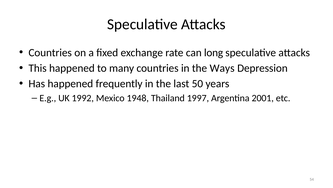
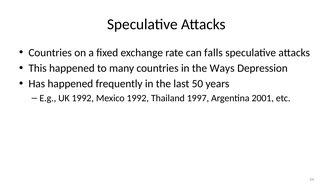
long: long -> falls (213, 52)
Mexico 1948: 1948 -> 1992 (138, 98)
